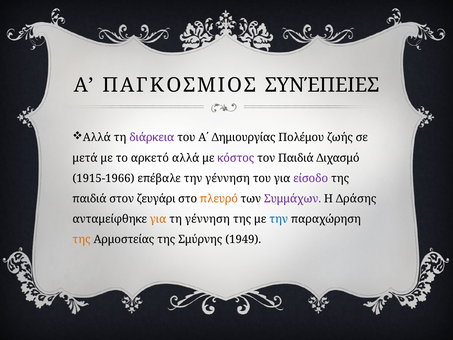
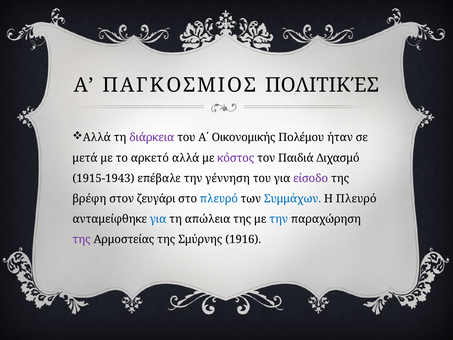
ΣΥΝΈΠΕΙΕΣ: ΣΥΝΈΠΕΙΕΣ -> ΠΟΛΙΤΙΚΈΣ (322, 85)
Δημιουργίας: Δημιουργίας -> Οικονομικής (244, 137)
ζωής: ζωής -> ήταν (340, 137)
1915-1966: 1915-1966 -> 1915-1943 (103, 178)
παιδιά: παιδιά -> βρέφη (89, 199)
πλευρό colour: orange -> blue (219, 199)
Συμμάχων colour: purple -> blue (293, 199)
Η Δράσης: Δράσης -> Πλευρό (356, 199)
για colour: orange -> blue (158, 219)
τη γέννηση: γέννηση -> απώλεια (208, 219)
της colour: orange -> purple (82, 239)
1949: 1949 -> 1916 (243, 239)
